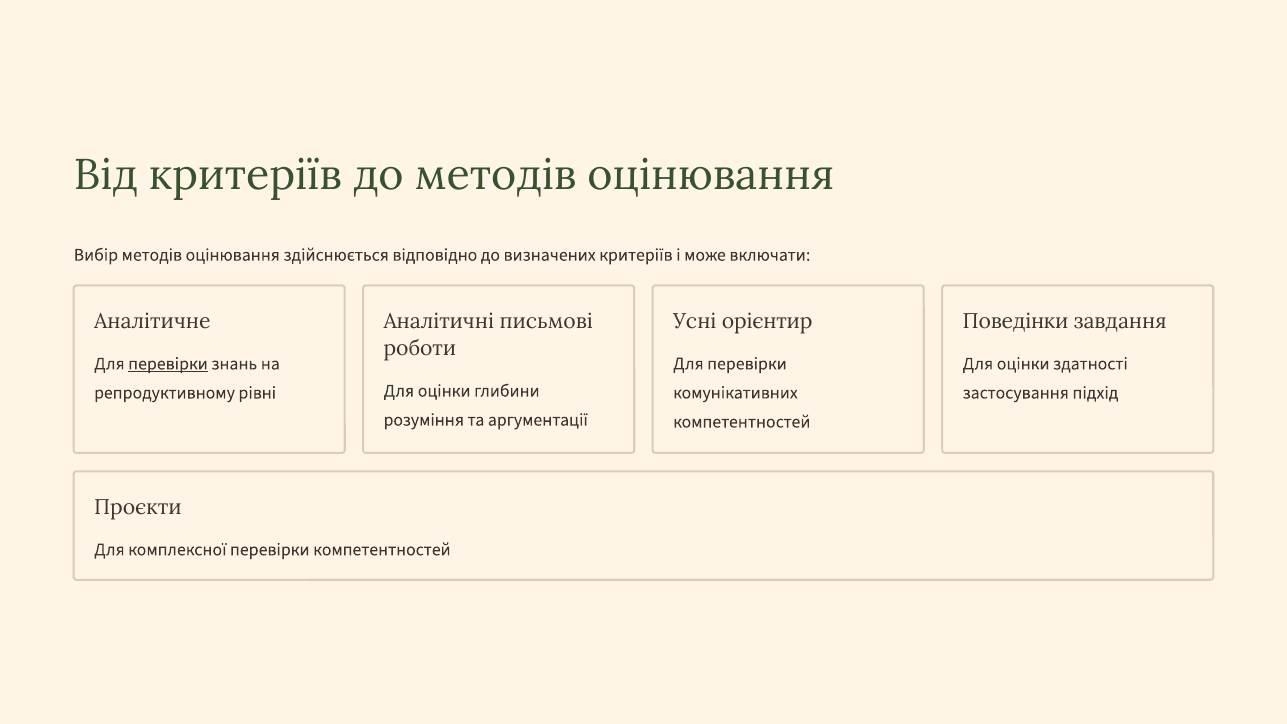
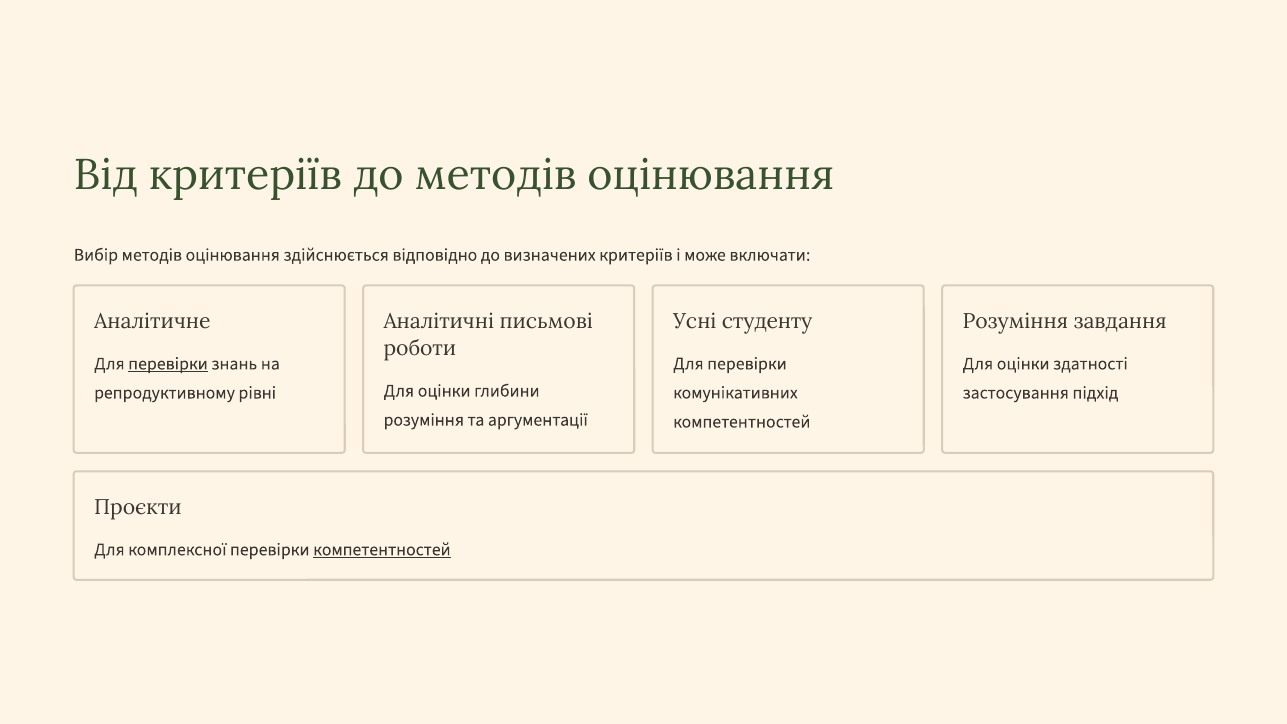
орієнтир: орієнтир -> студенту (767, 321)
Поведінки: Поведінки -> Розуміння (1015, 321)
компетентностей underline: none -> present (382, 549)
